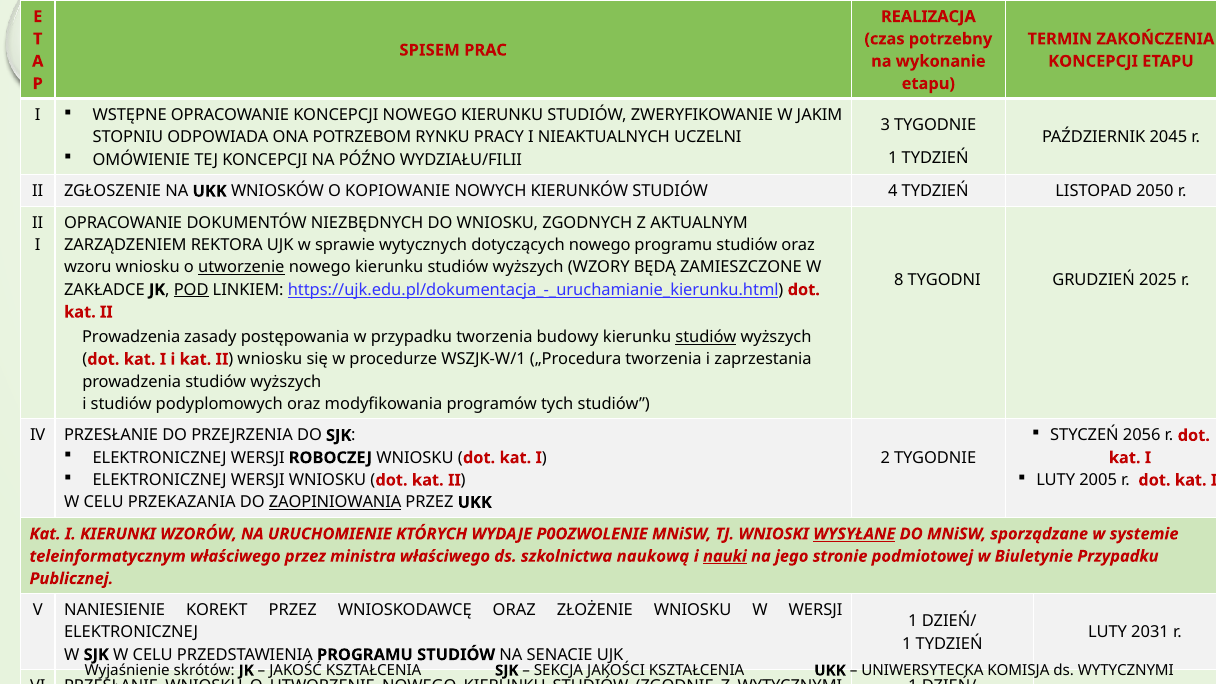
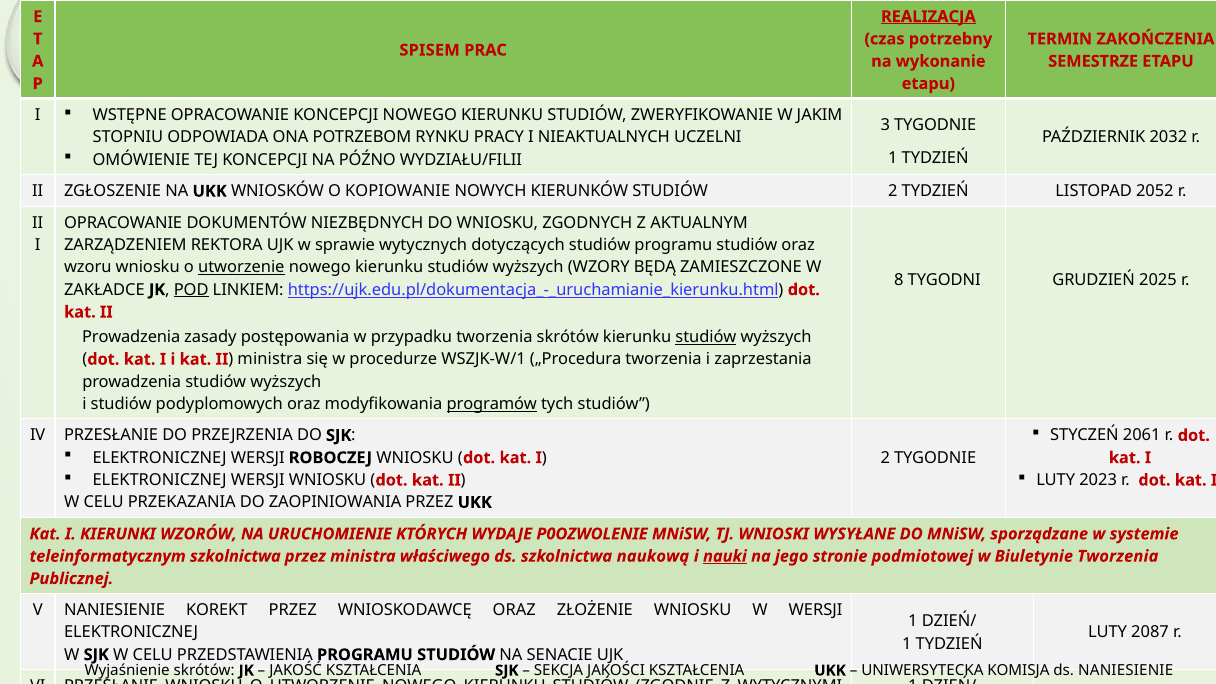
REALIZACJA underline: none -> present (928, 17)
KONCEPCJI: KONCEPCJI -> SEMESTRZE (1093, 61)
2045: 2045 -> 2032 (1168, 137)
STUDIÓW 4: 4 -> 2 (893, 191)
2050: 2050 -> 2052 (1155, 191)
dotyczących nowego: nowego -> studiów (600, 245)
tworzenia budowy: budowy -> skrótów (568, 337)
II wniosku: wniosku -> ministra (270, 359)
programów underline: none -> present (492, 404)
2056: 2056 -> 2061 (1142, 435)
2005: 2005 -> 2023 (1098, 480)
ZAOPINIOWANIA underline: present -> none (335, 502)
WYSYŁANE underline: present -> none (854, 534)
teleinformatycznym właściwego: właściwego -> szkolnictwa (235, 556)
Biuletynie Przypadku: Przypadku -> Tworzenia (1118, 556)
2031: 2031 -> 2087 (1150, 632)
ds WYTYCZNYMI: WYTYCZNYMI -> NANIESIENIE (1126, 671)
